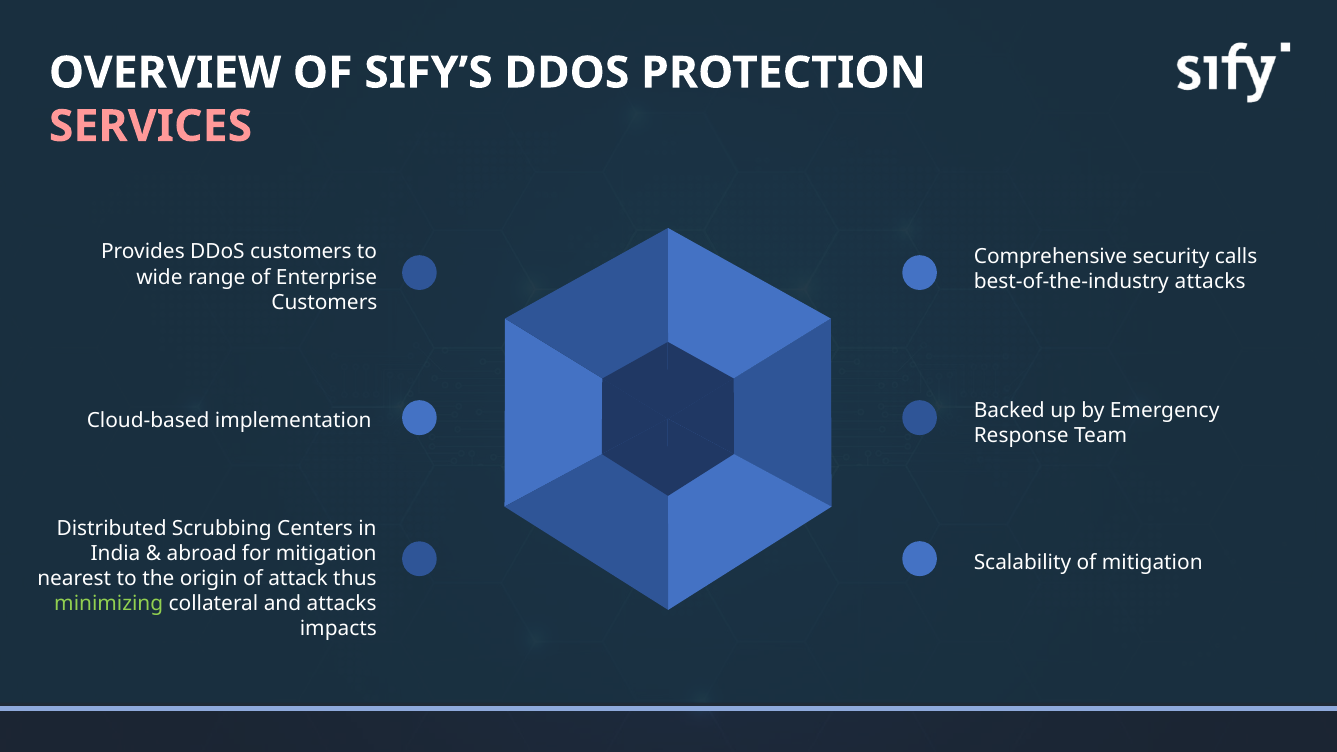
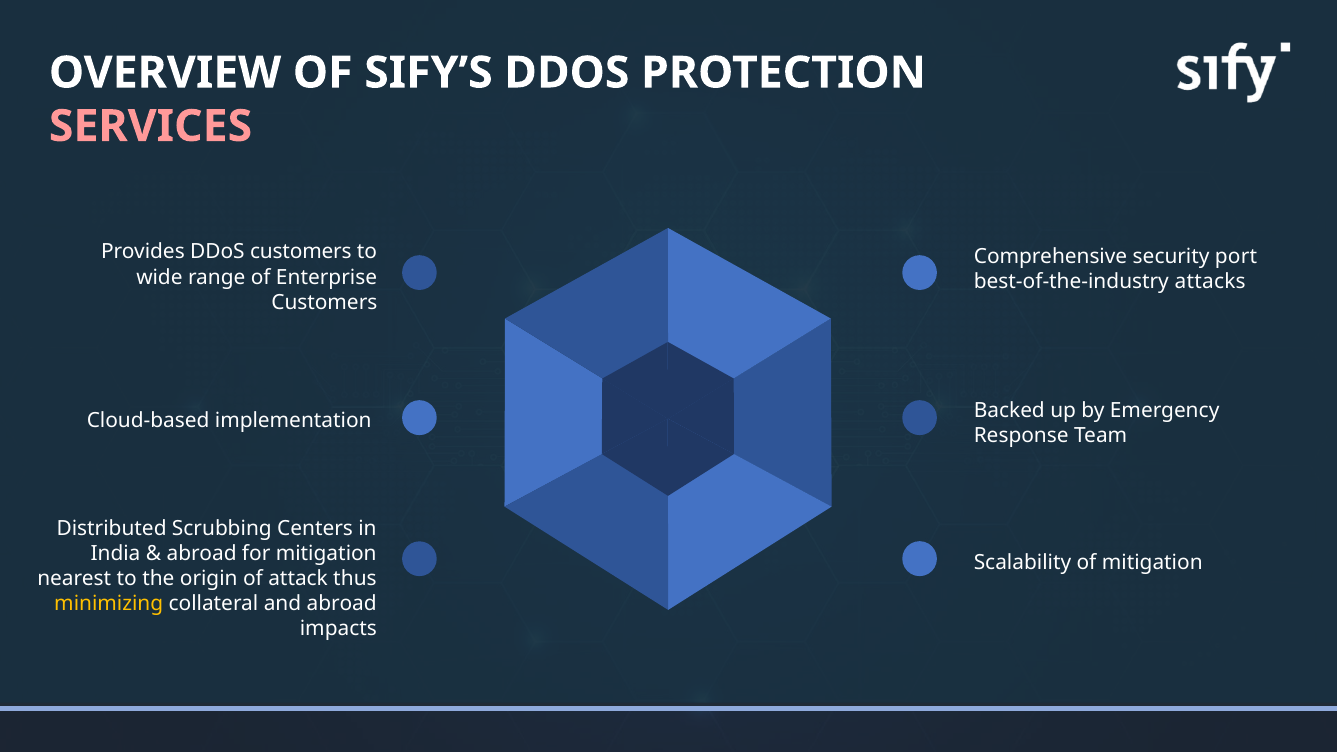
calls: calls -> port (1236, 256)
minimizing colour: light green -> yellow (109, 603)
and attacks: attacks -> abroad (342, 603)
